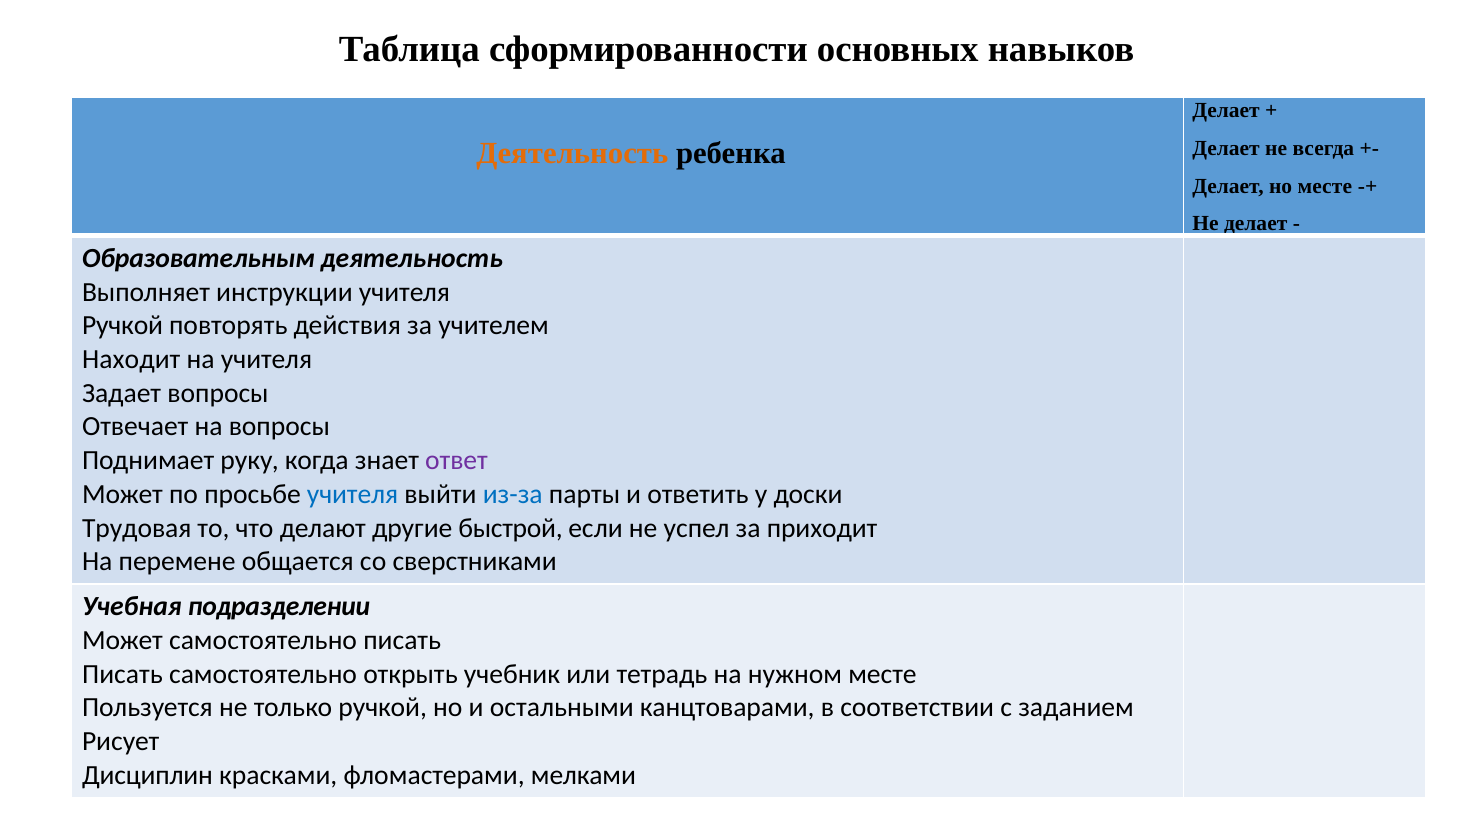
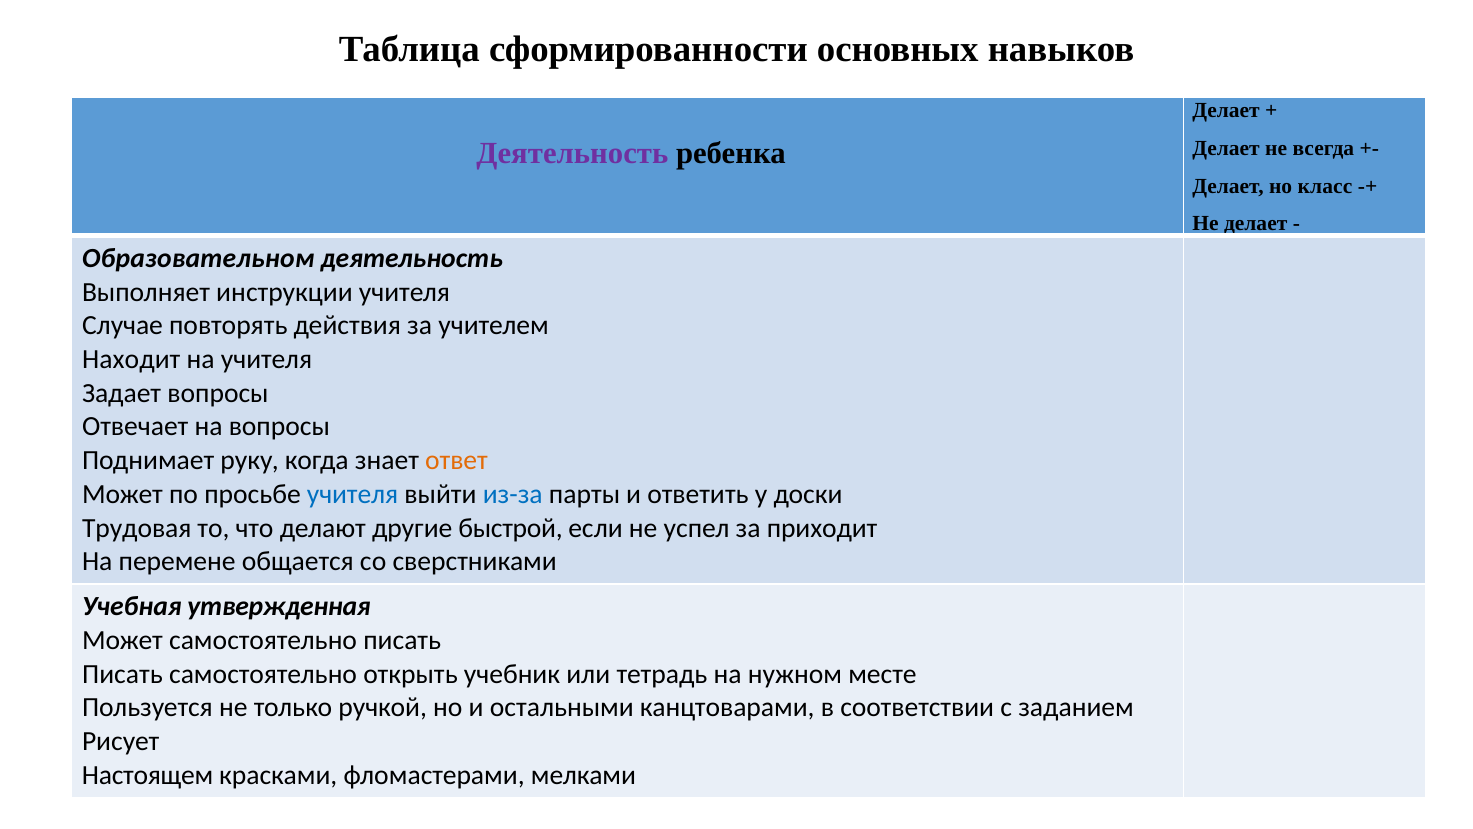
Деятельность colour: orange -> purple (572, 154)
но месте: месте -> класс (1325, 186)
Образовательным: Образовательным -> Образовательном (198, 258)
Ручкой: Ручкой -> Случае (123, 326)
ответ colour: purple -> orange (457, 460)
подразделении: подразделении -> утвержденная (279, 606)
Дисциплин: Дисциплин -> Настоящем (148, 775)
